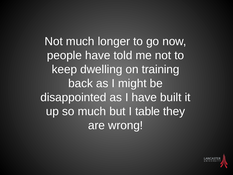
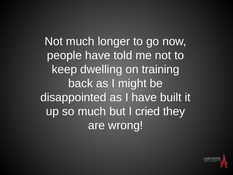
table: table -> cried (148, 111)
